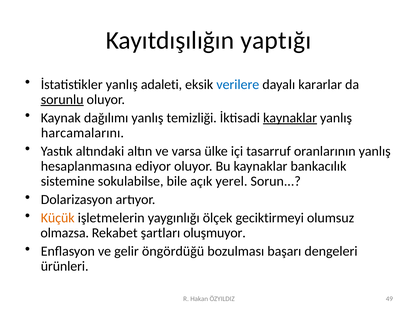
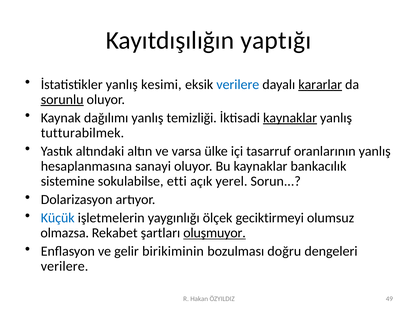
adaleti: adaleti -> kesimi (161, 85)
kararlar underline: none -> present (320, 85)
harcamalarını: harcamalarını -> tutturabilmek (82, 133)
ediyor: ediyor -> sanayi (153, 166)
bile: bile -> etti (177, 182)
Küçük colour: orange -> blue (58, 218)
oluşmuyor underline: none -> present (215, 233)
öngördüğü: öngördüğü -> birikiminin (173, 252)
başarı: başarı -> doğru (284, 252)
ürünleri: ürünleri -> verilere (65, 267)
